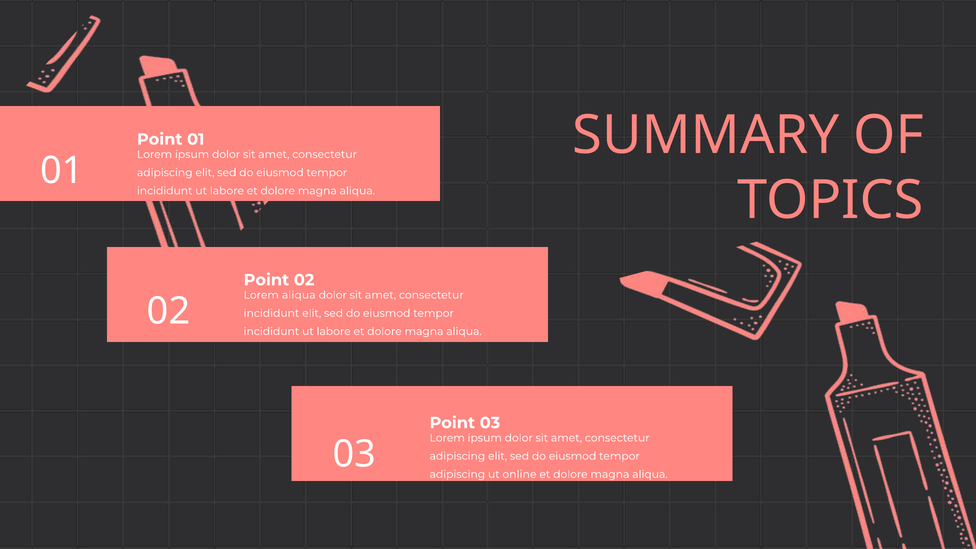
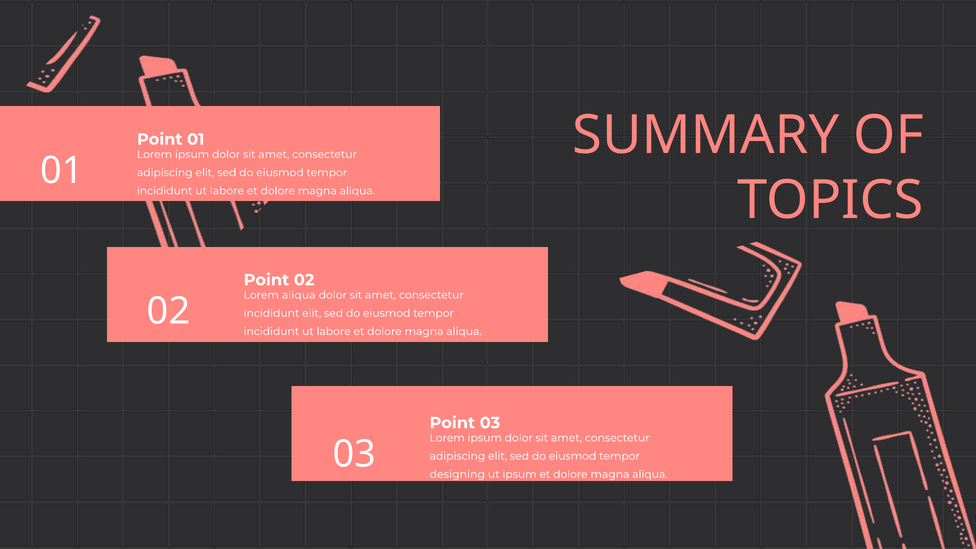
adipiscing: adipiscing -> designing (457, 474)
ut online: online -> ipsum (520, 474)
